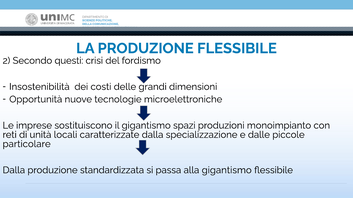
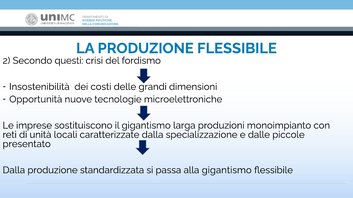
spazi: spazi -> larga (184, 126)
particolare: particolare -> presentato (27, 144)
